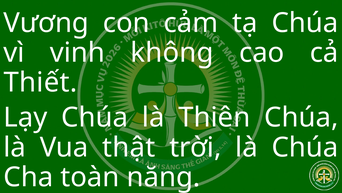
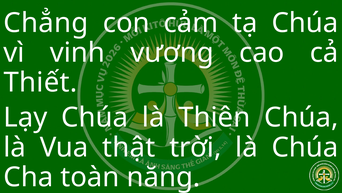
Vương: Vương -> Chẳng (46, 23)
không: không -> vương (172, 53)
